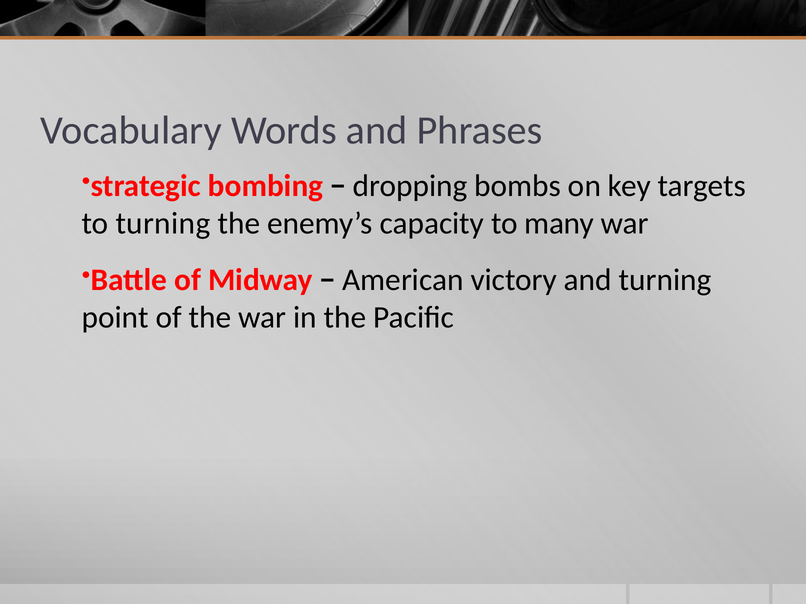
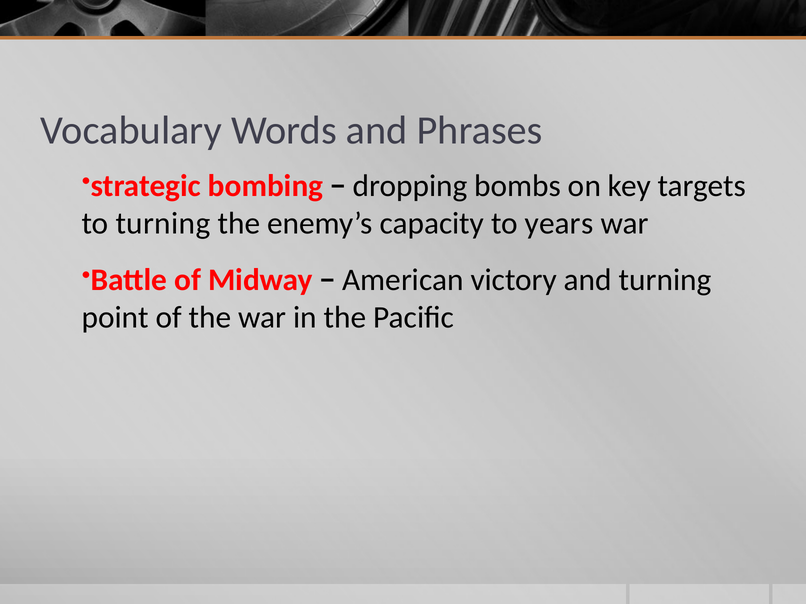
many: many -> years (559, 224)
